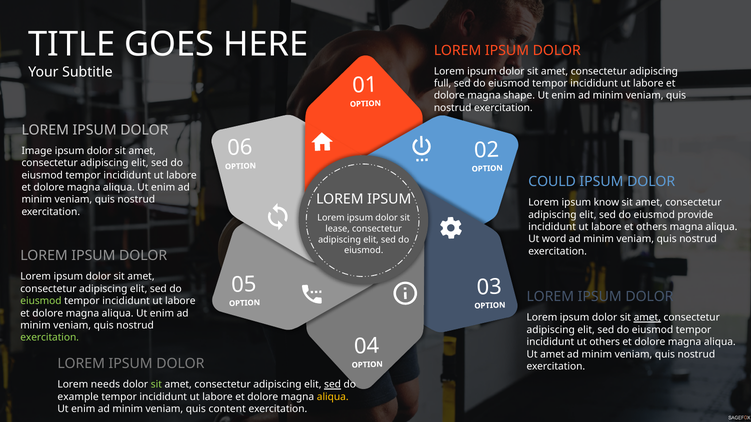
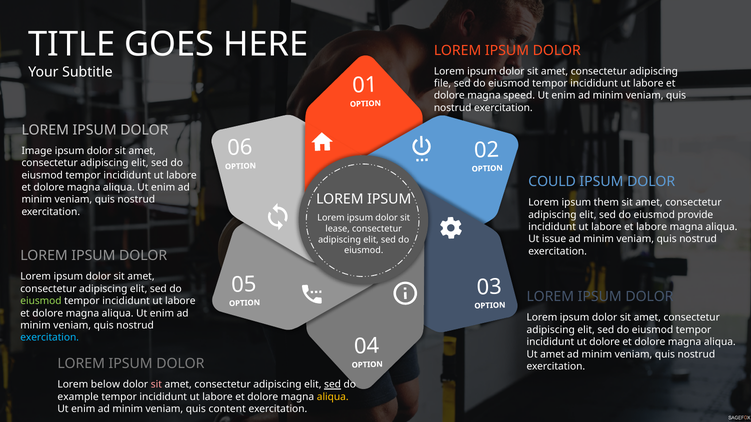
full: full -> file (443, 83)
shape: shape -> speed (519, 96)
know: know -> them (606, 203)
et others: others -> labore (652, 227)
word: word -> issue (554, 239)
amet underline: present -> none (647, 318)
exercitation colour: light green -> light blue (50, 338)
ut others: others -> dolore (605, 342)
needs: needs -> below (105, 385)
sit colour: light green -> pink (156, 385)
